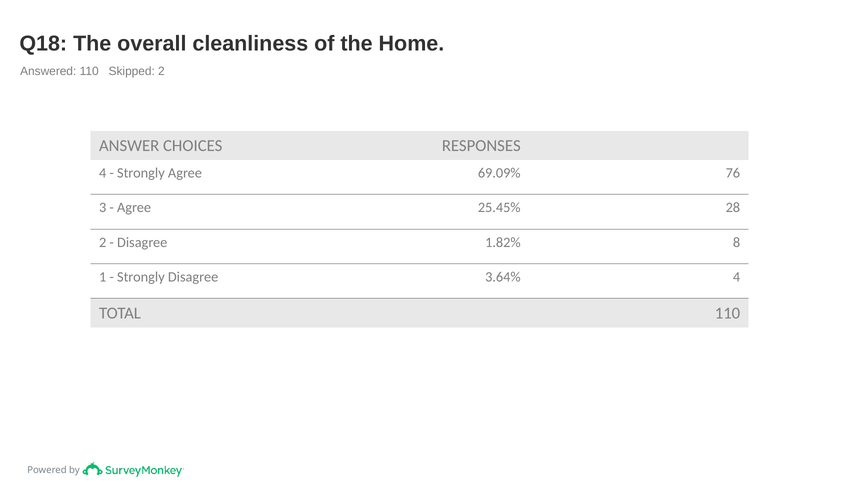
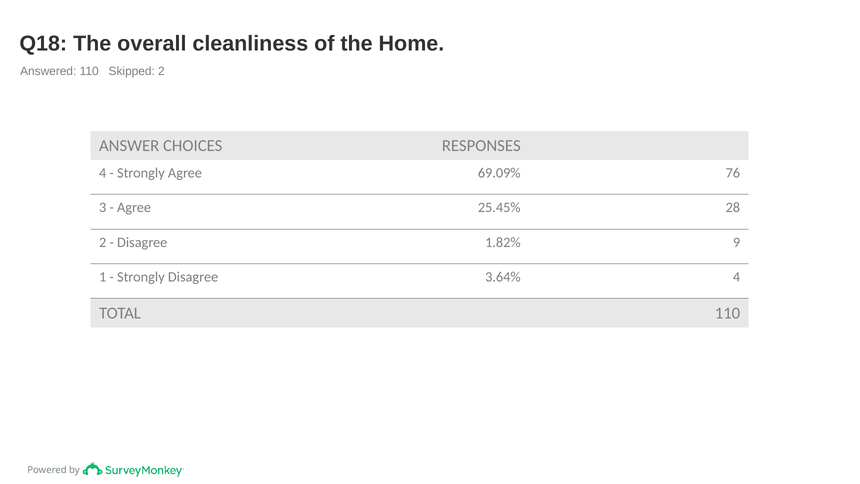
8: 8 -> 9 (737, 242)
